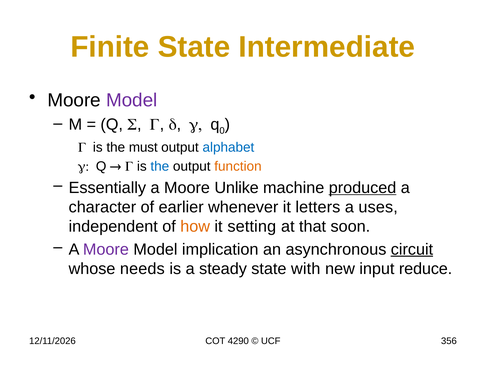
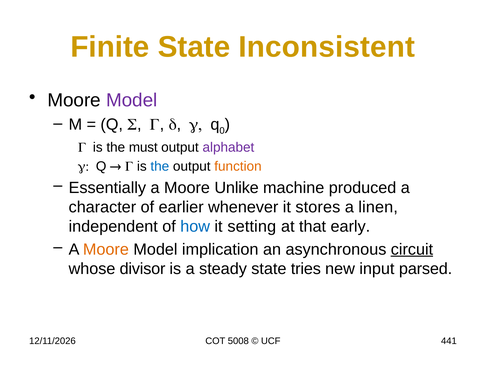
Intermediate: Intermediate -> Inconsistent (327, 47)
alphabet colour: blue -> purple (228, 147)
produced underline: present -> none (363, 187)
letters: letters -> stores (318, 207)
uses: uses -> linen (378, 207)
how colour: orange -> blue (195, 226)
soon: soon -> early (350, 226)
Moore colour: purple -> orange (106, 249)
needs: needs -> divisor (143, 268)
with: with -> tries (306, 268)
reduce: reduce -> parsed (426, 268)
4290: 4290 -> 5008 (238, 341)
356: 356 -> 441 (449, 341)
